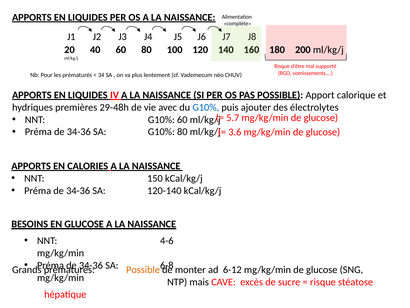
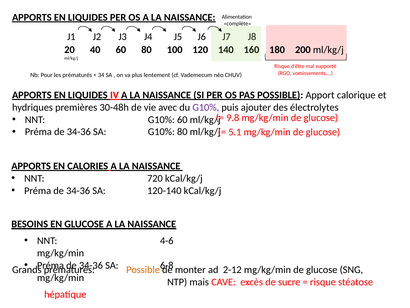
29-48h: 29-48h -> 30-48h (114, 107)
G10% colour: blue -> purple (206, 107)
5.7: 5.7 -> 9.8 (233, 117)
3.6: 3.6 -> 5.1 (235, 132)
150: 150 -> 720 (155, 178)
6-12: 6-12 -> 2-12 (232, 269)
